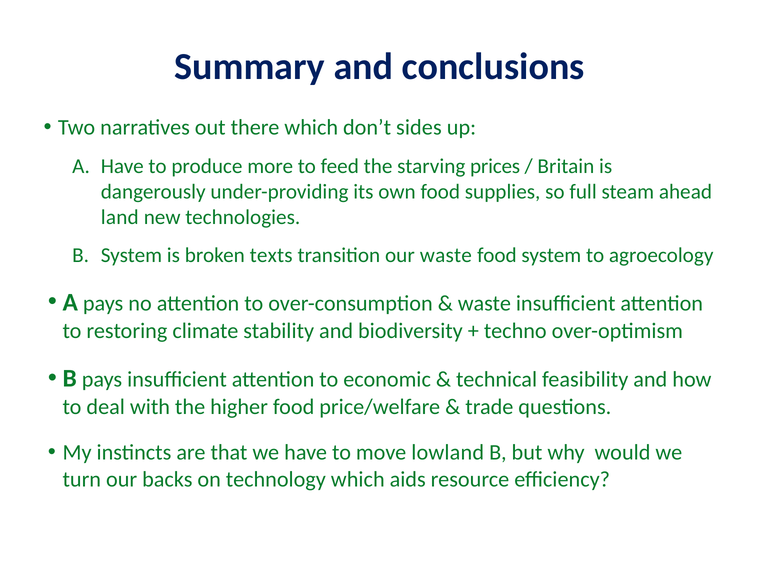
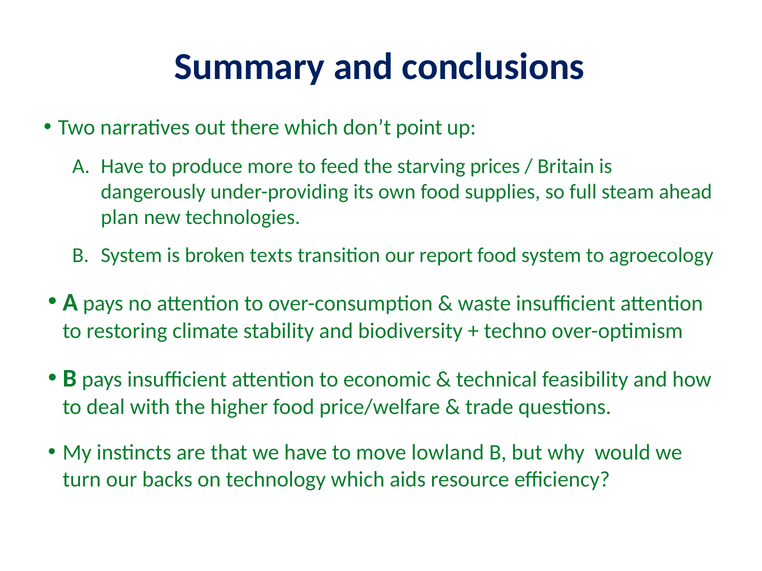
sides: sides -> point (419, 127)
land: land -> plan (120, 217)
our waste: waste -> report (446, 255)
